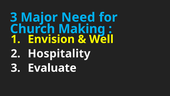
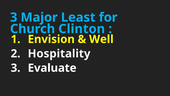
Need: Need -> Least (78, 17)
Making: Making -> Clinton (82, 29)
